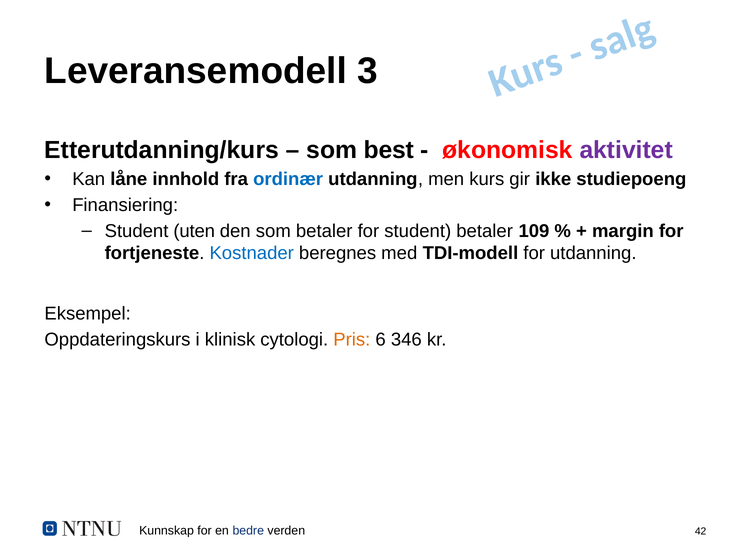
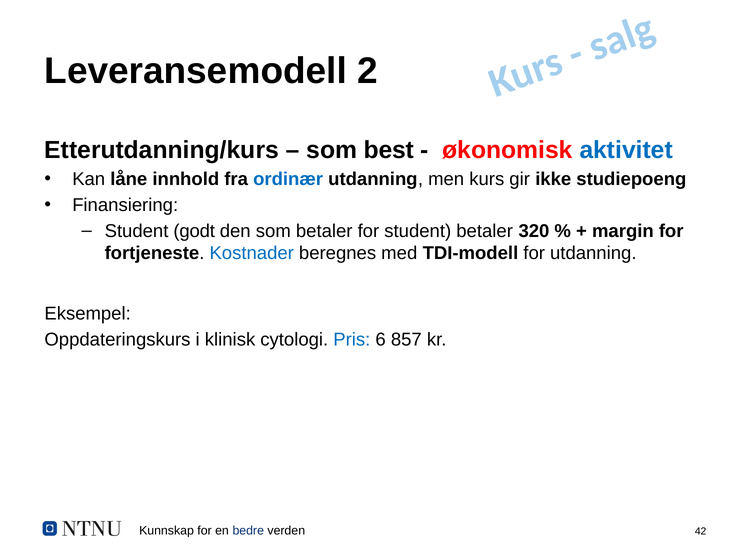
3: 3 -> 2 (367, 71)
aktivitet colour: purple -> blue (626, 150)
uten: uten -> godt (194, 231)
109: 109 -> 320 (534, 231)
Pris colour: orange -> blue (352, 340)
346: 346 -> 857 (406, 340)
